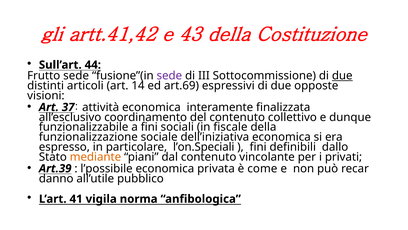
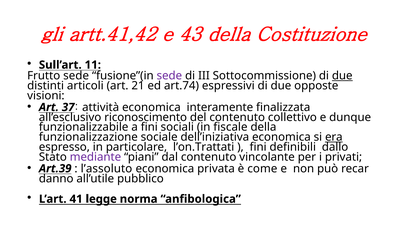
44: 44 -> 11 (93, 65)
14: 14 -> 21 (138, 86)
art.69: art.69 -> art.74 (181, 86)
coordinamento: coordinamento -> riconoscimento (146, 117)
era underline: none -> present (334, 137)
l’on.Speciali: l’on.Speciali -> l’on.Trattati (204, 147)
mediante colour: orange -> purple (95, 157)
l’possibile: l’possibile -> l’assoluto (106, 168)
vigila: vigila -> legge (101, 199)
